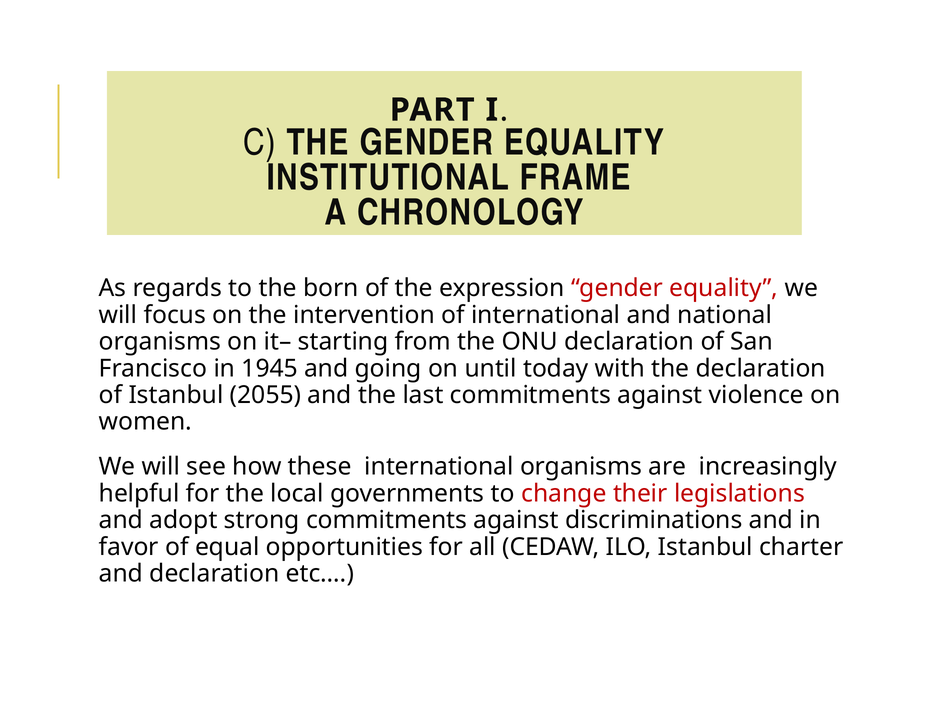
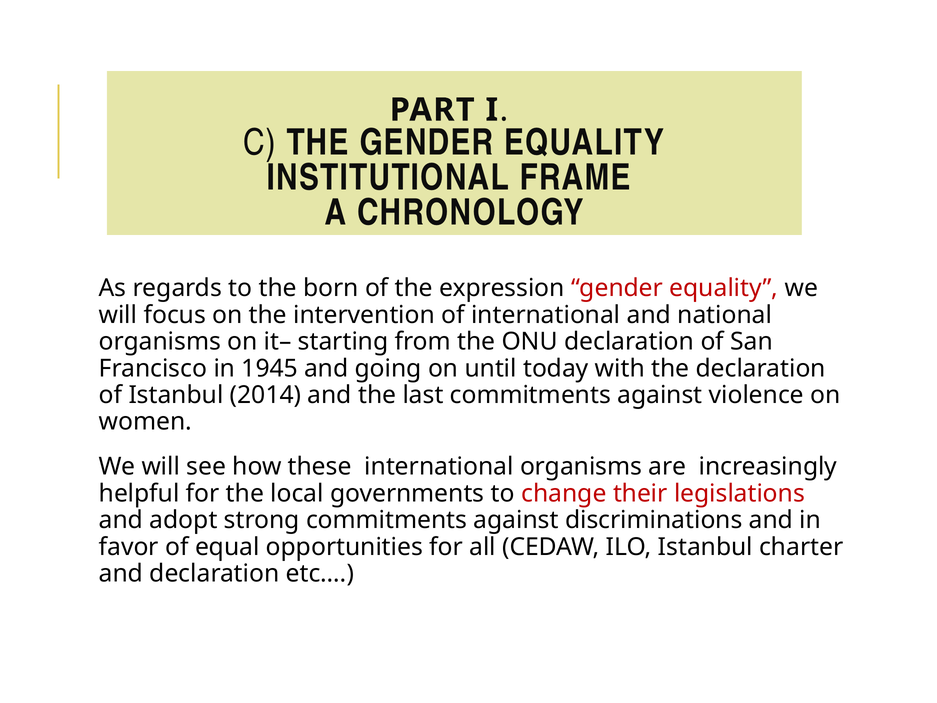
2055: 2055 -> 2014 (266, 395)
